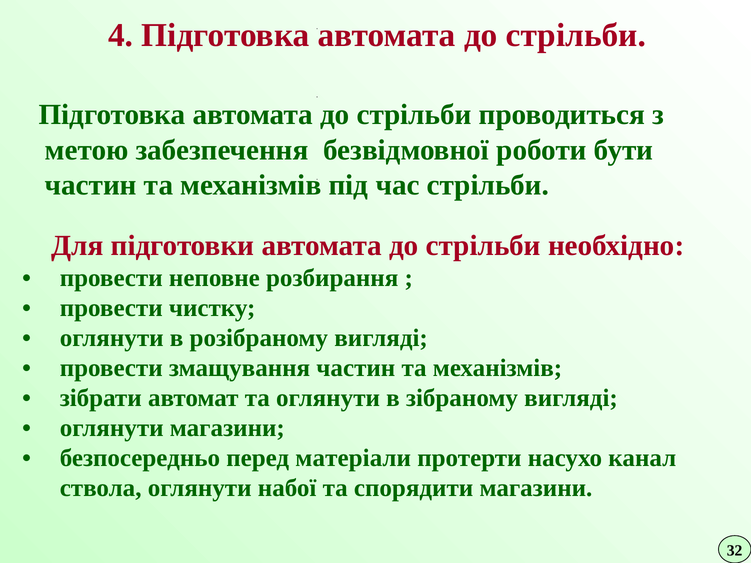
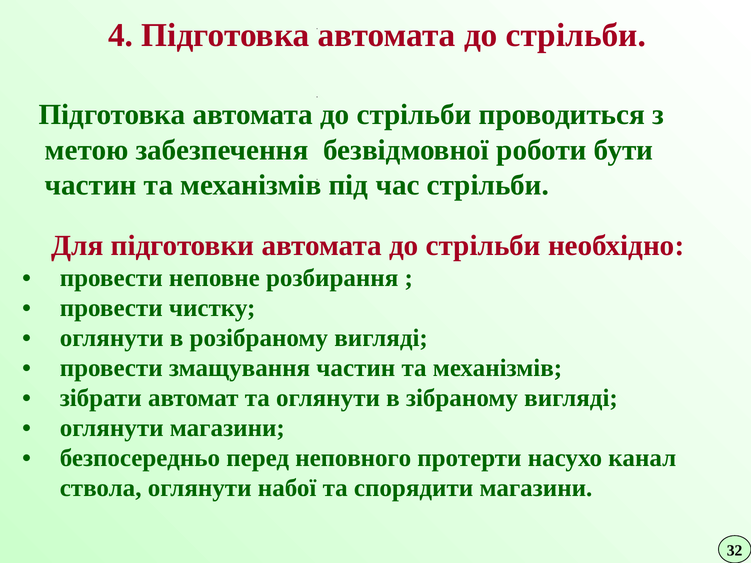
матеріали: матеріали -> неповного (353, 458)
